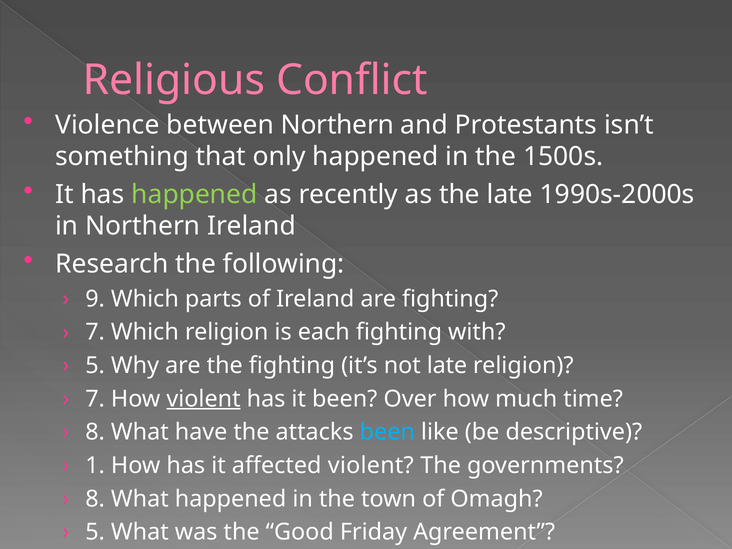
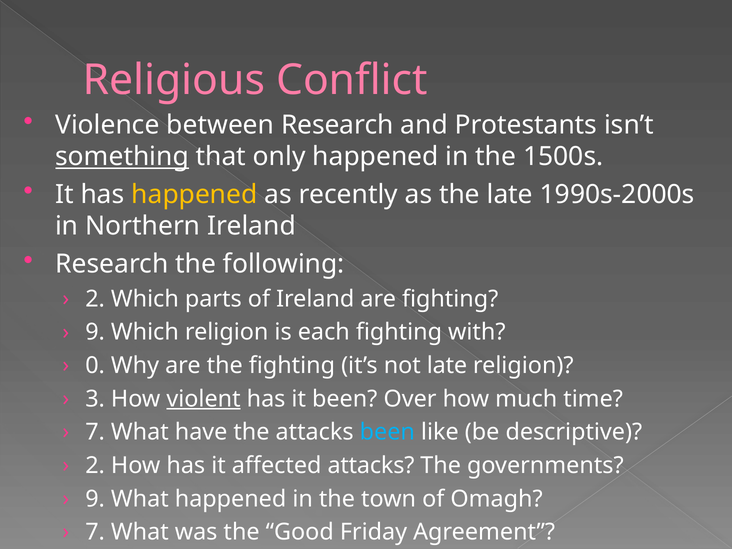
between Northern: Northern -> Research (337, 125)
something underline: none -> present (122, 157)
happened colour: light green -> yellow (194, 195)
9: 9 -> 2 (95, 299)
7: 7 -> 9 (95, 332)
5: 5 -> 0 (95, 366)
7: 7 -> 3 (95, 399)
8: 8 -> 7 (95, 432)
1: 1 -> 2 (95, 466)
affected violent: violent -> attacks (371, 466)
8: 8 -> 9 (95, 499)
5: 5 -> 7 (95, 532)
